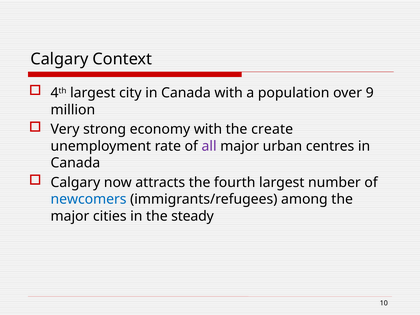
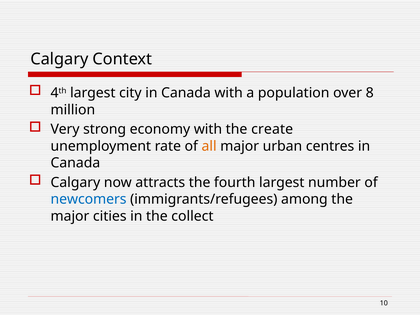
9: 9 -> 8 (370, 93)
all colour: purple -> orange (209, 146)
steady: steady -> collect (192, 216)
